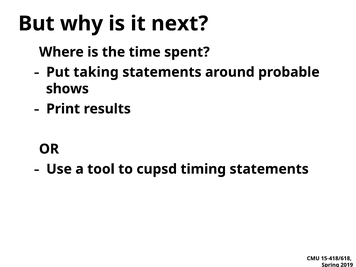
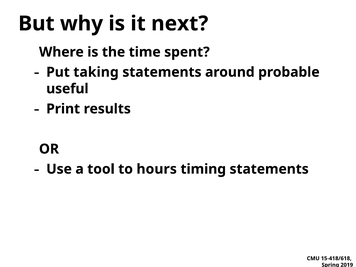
shows: shows -> useful (67, 89)
cupsd: cupsd -> hours (157, 169)
